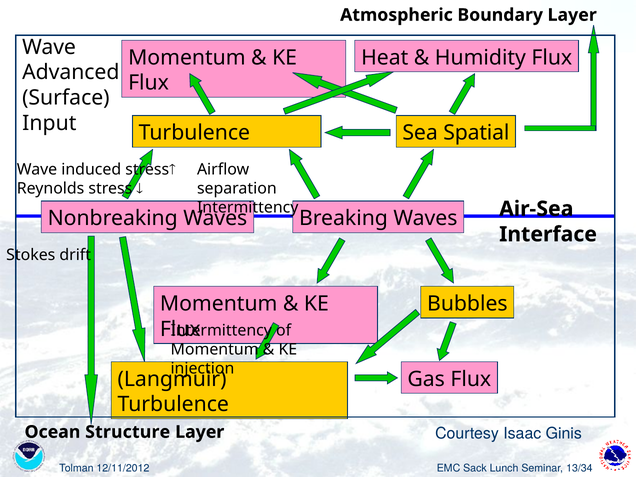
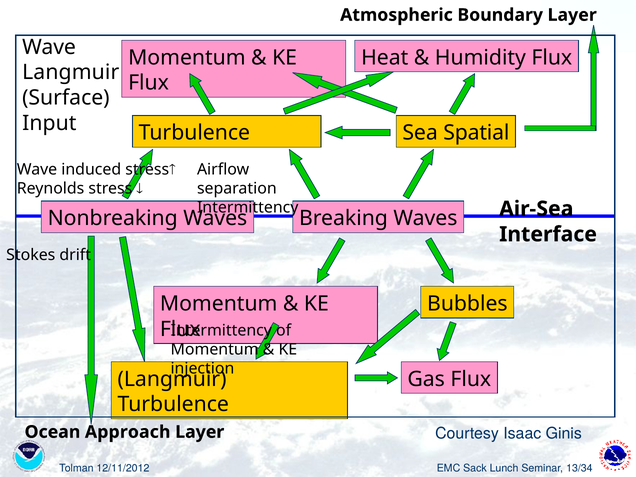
Advanced: Advanced -> Langmuir (71, 72)
Structure: Structure -> Approach (128, 432)
